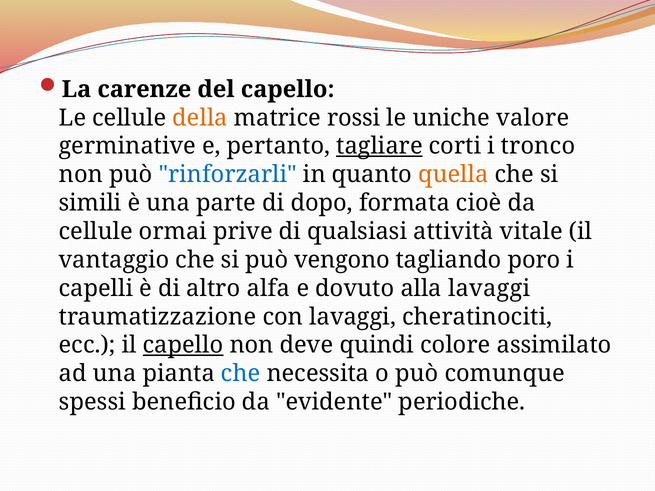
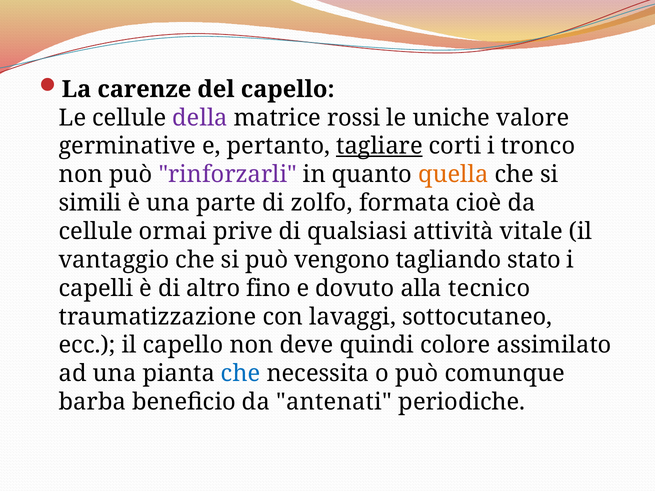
della colour: orange -> purple (200, 118)
rinforzarli colour: blue -> purple (228, 175)
dopo: dopo -> zolfo (322, 203)
poro: poro -> stato (534, 260)
alfa: alfa -> fino (269, 288)
alla lavaggi: lavaggi -> tecnico (489, 288)
cheratinociti: cheratinociti -> sottocutaneo (477, 317)
capello underline: present -> none (183, 345)
spessi: spessi -> barba (92, 402)
evidente: evidente -> antenati (334, 402)
